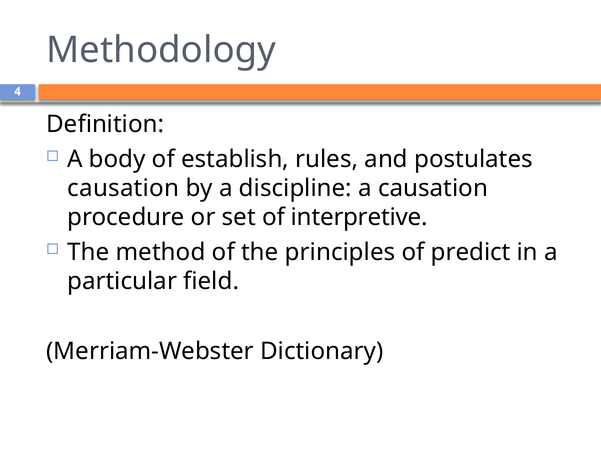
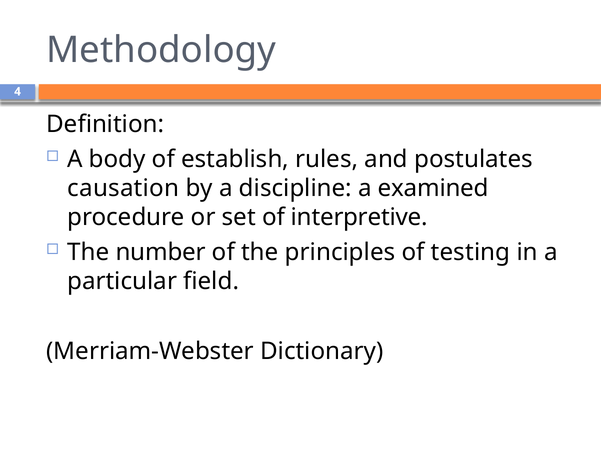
a causation: causation -> examined (433, 188)
method: method -> number (161, 252)
predict: predict -> testing (471, 252)
